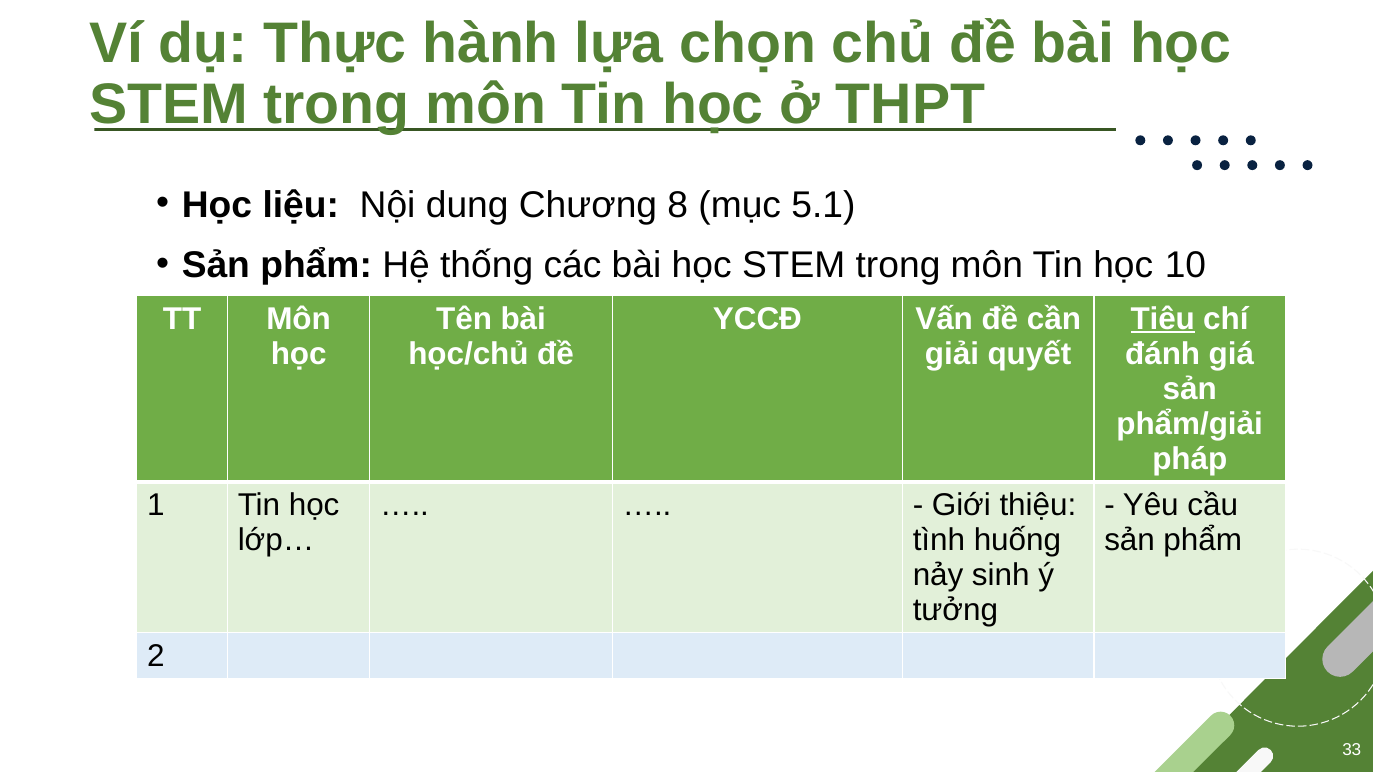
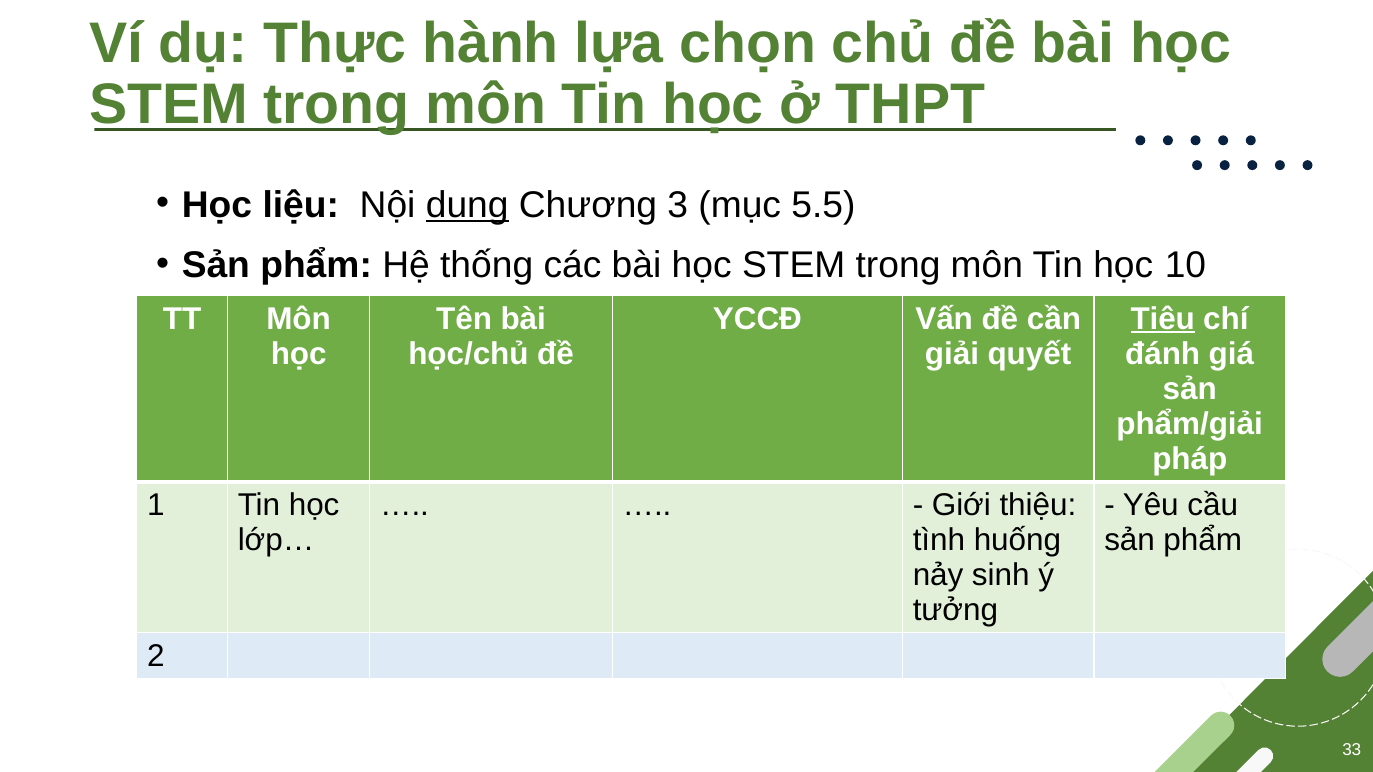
dung underline: none -> present (467, 205)
8: 8 -> 3 (678, 205)
5.1: 5.1 -> 5.5 (823, 205)
